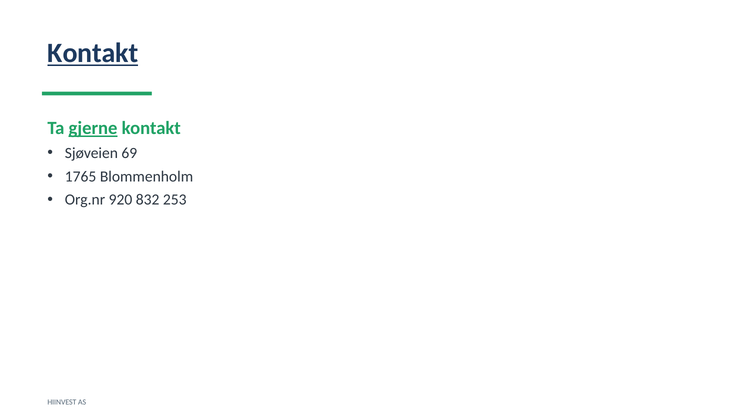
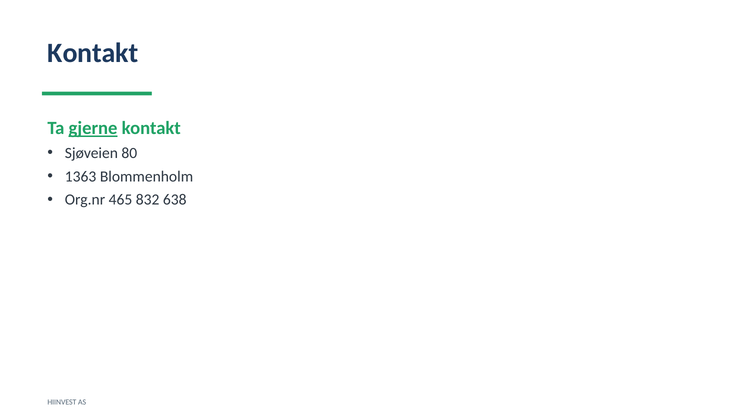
Kontakt underline: present -> none (93, 53)
69: 69 -> 80 (129, 153)
1765: 1765 -> 1363 (81, 176)
920: 920 -> 465 (120, 200)
253: 253 -> 638 (175, 200)
